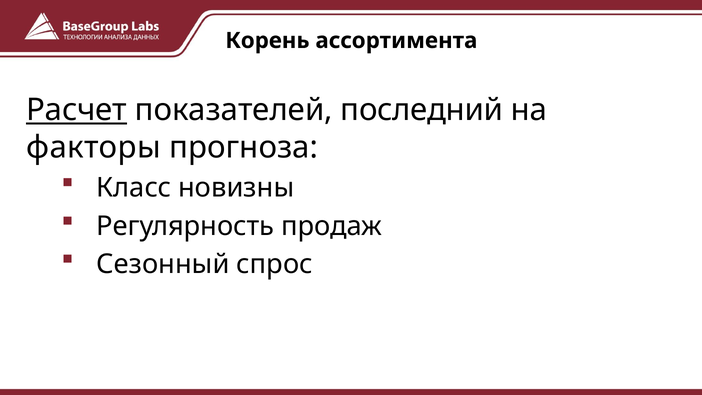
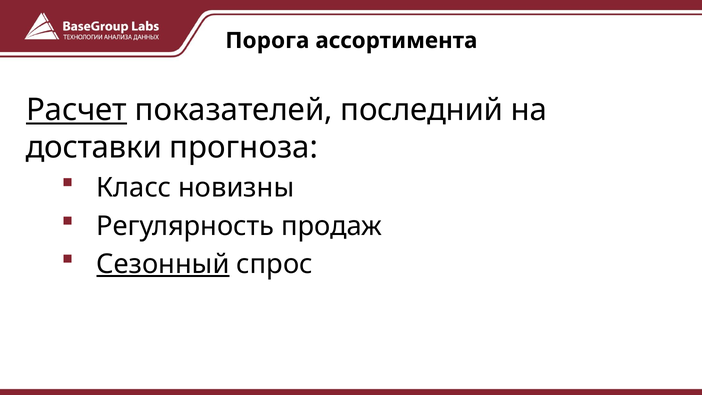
Корень: Корень -> Порога (267, 41)
факторы: факторы -> доставки (94, 148)
Сезонный underline: none -> present (163, 264)
